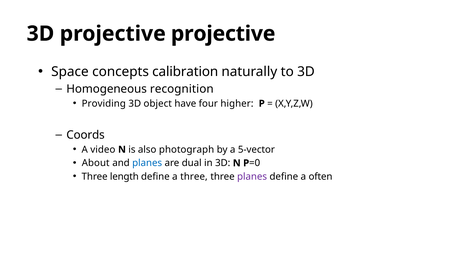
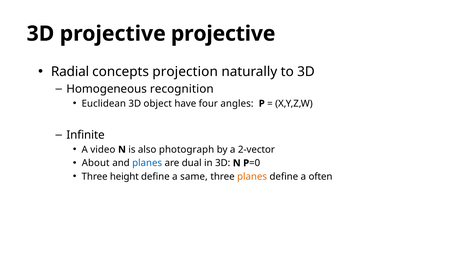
Space: Space -> Radial (70, 72)
calibration: calibration -> projection (185, 72)
Providing: Providing -> Euclidean (104, 103)
higher: higher -> angles (237, 103)
Coords: Coords -> Infinite (86, 135)
5-vector: 5-vector -> 2-vector (256, 149)
length: length -> height (124, 176)
a three: three -> same (194, 176)
planes colour: purple -> orange (252, 176)
